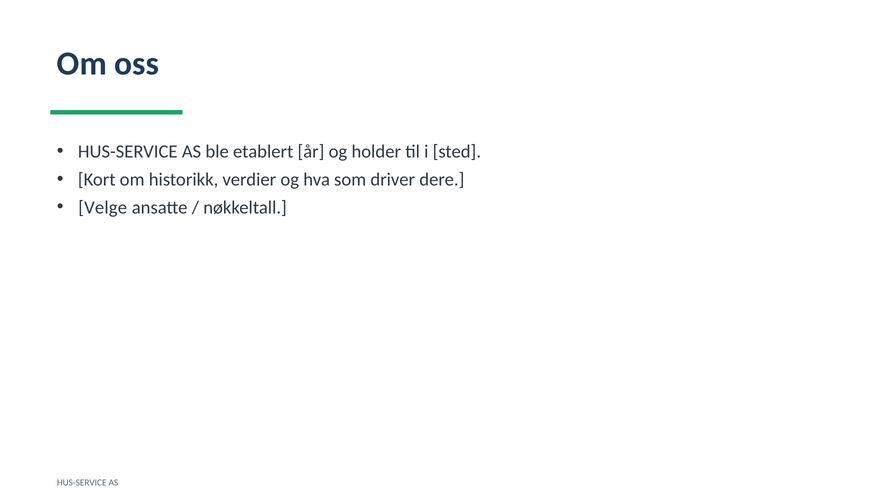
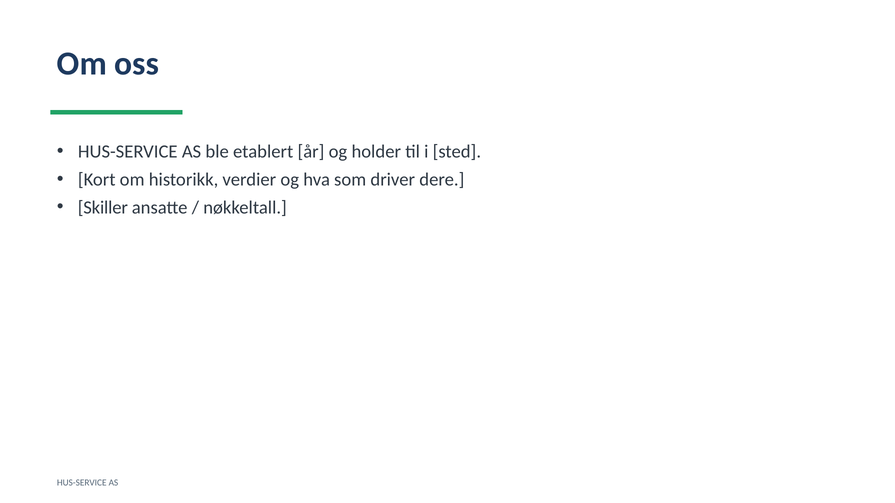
Velge: Velge -> Skiller (103, 208)
